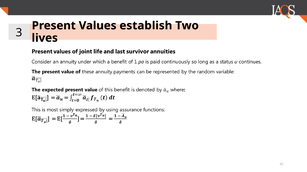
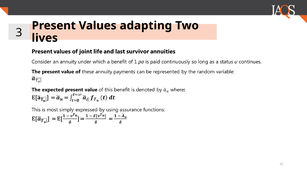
establish: establish -> adapting (146, 26)
